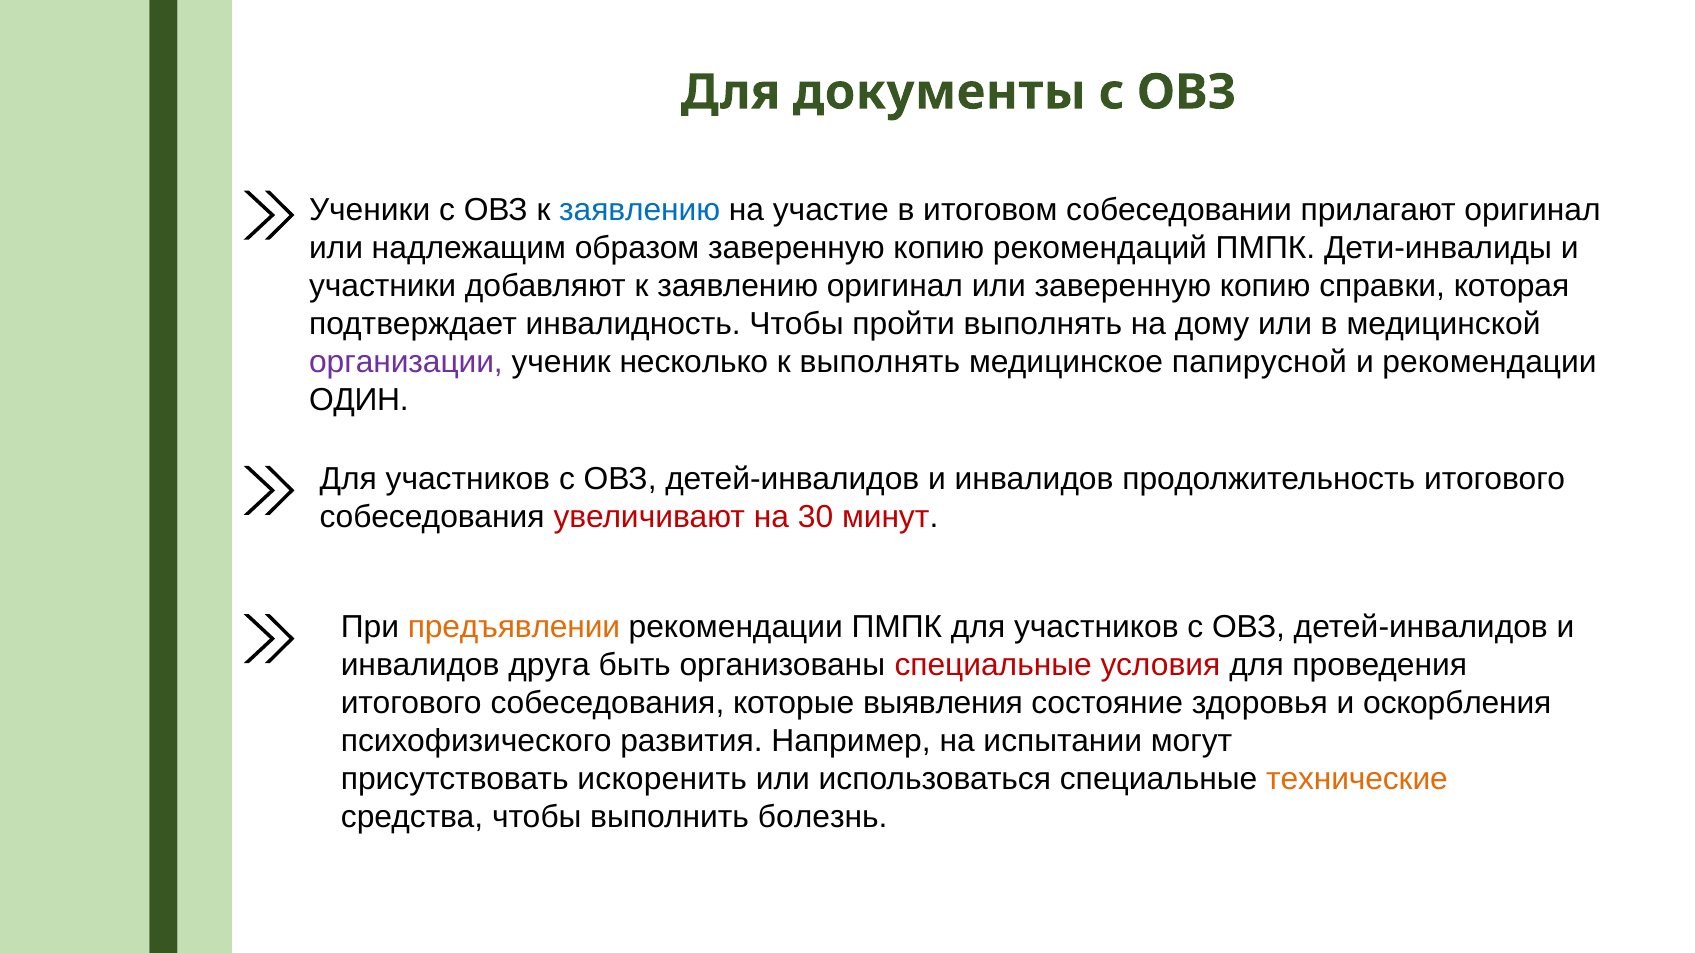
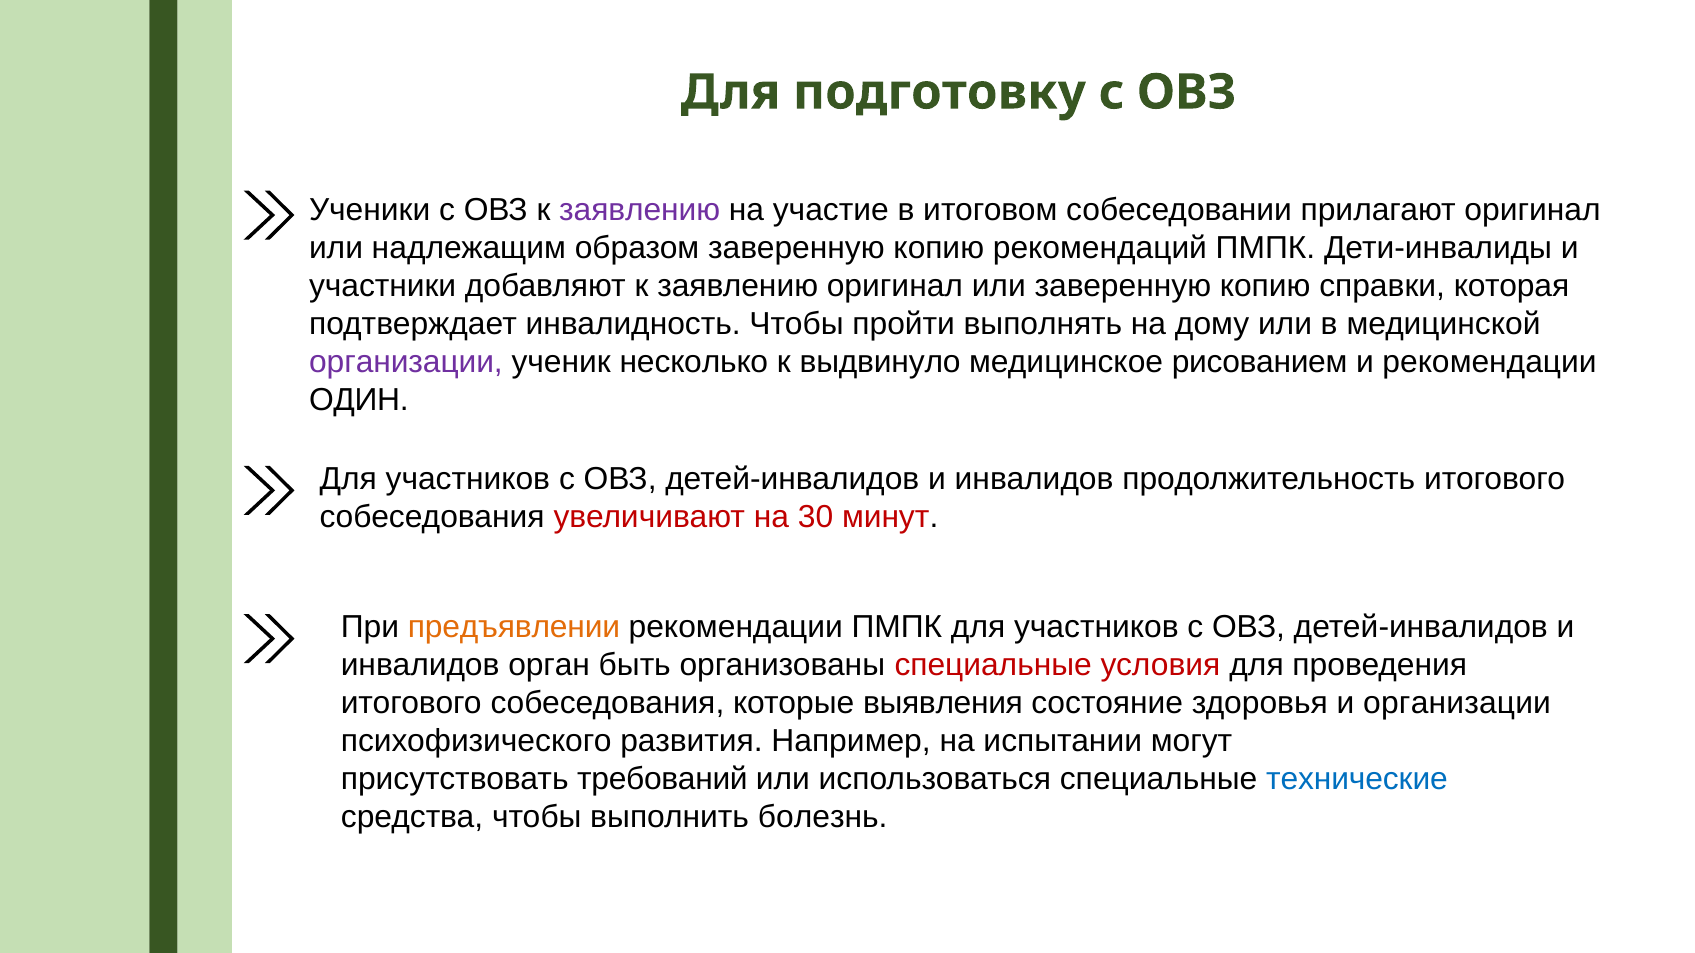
документы: документы -> подготовку (939, 92)
заявлению colour: blue -> purple (640, 210)
к выполнять: выполнять -> выдвинуло (880, 362)
папирусной: папирусной -> рисованием (1260, 362)
друга: друга -> орган (549, 665)
и оскорбления: оскорбления -> организации (1457, 703)
искоренить: искоренить -> требований (662, 780)
технические colour: orange -> blue (1357, 780)
